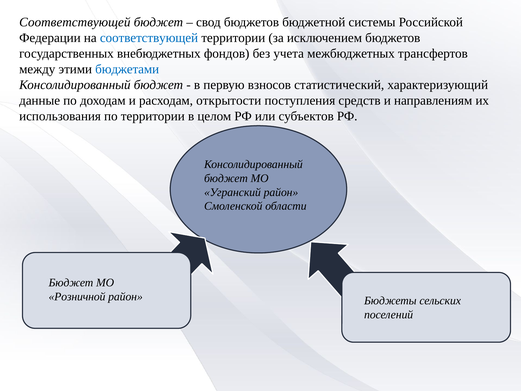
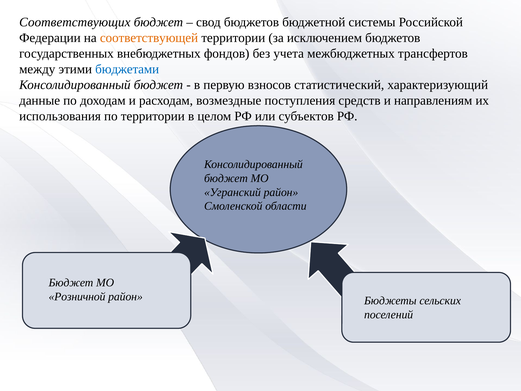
Соответствующей: Соответствующей -> Соответствующих (75, 22)
соответствующей colour: blue -> orange (149, 38)
открытости: открытости -> возмездные (229, 100)
